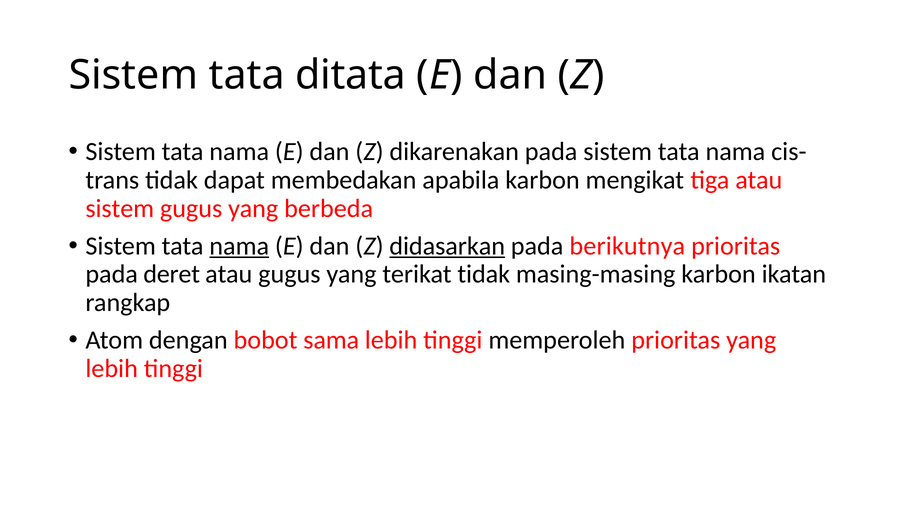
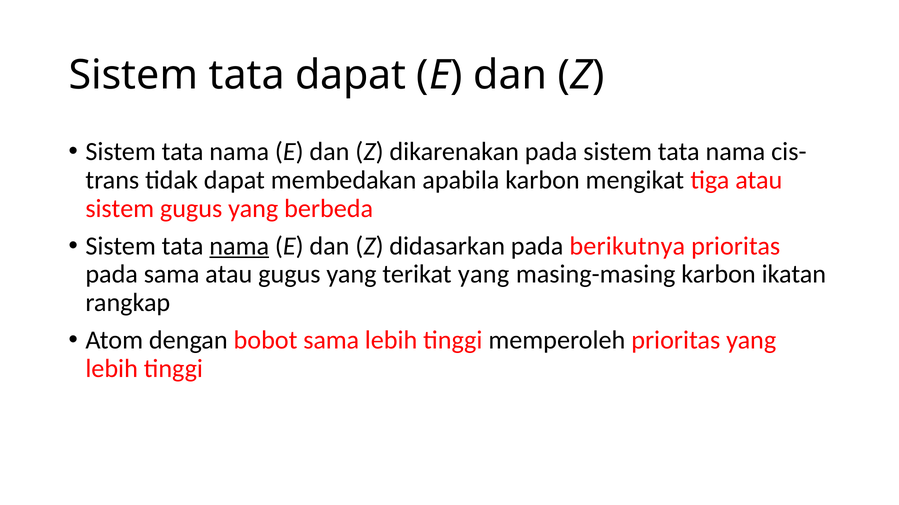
tata ditata: ditata -> dapat (351, 76)
didasarkan underline: present -> none (447, 246)
pada deret: deret -> sama (172, 275)
terikat tidak: tidak -> yang (484, 275)
